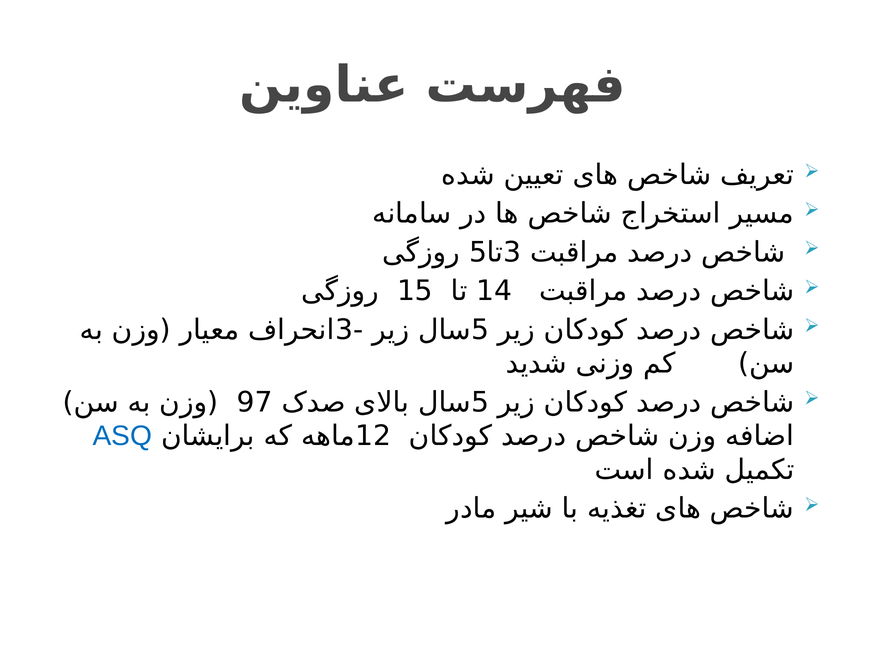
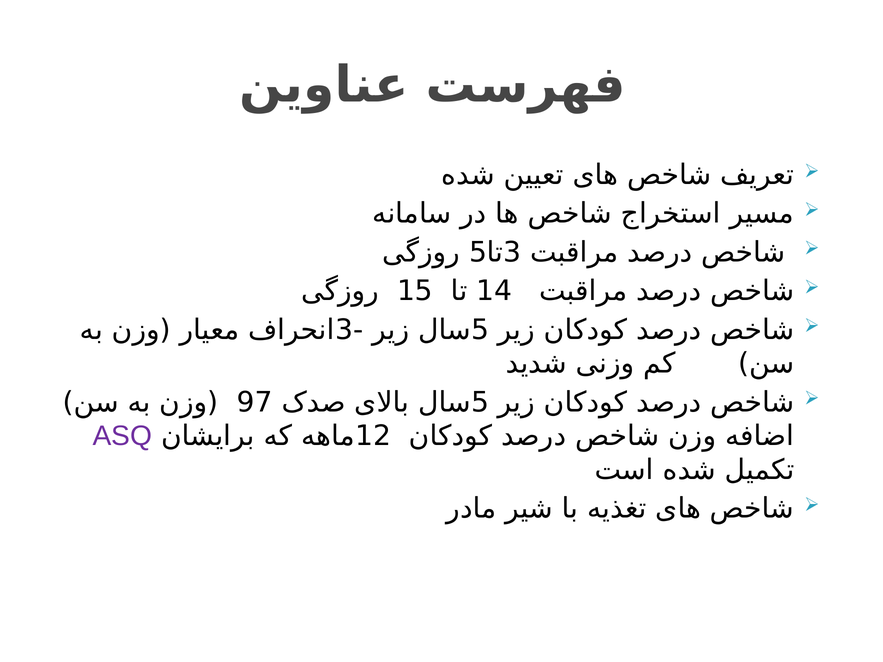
ASQ colour: blue -> purple (122, 436)
